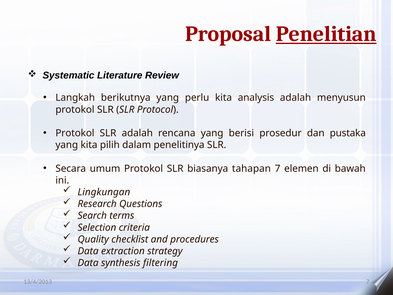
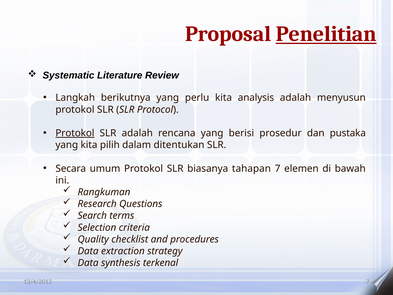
Protokol underline: none -> present (75, 133)
penelitinya: penelitinya -> ditentukan (179, 145)
Lingkungan: Lingkungan -> Rangkuman (104, 192)
filtering: filtering -> terkenal (161, 263)
